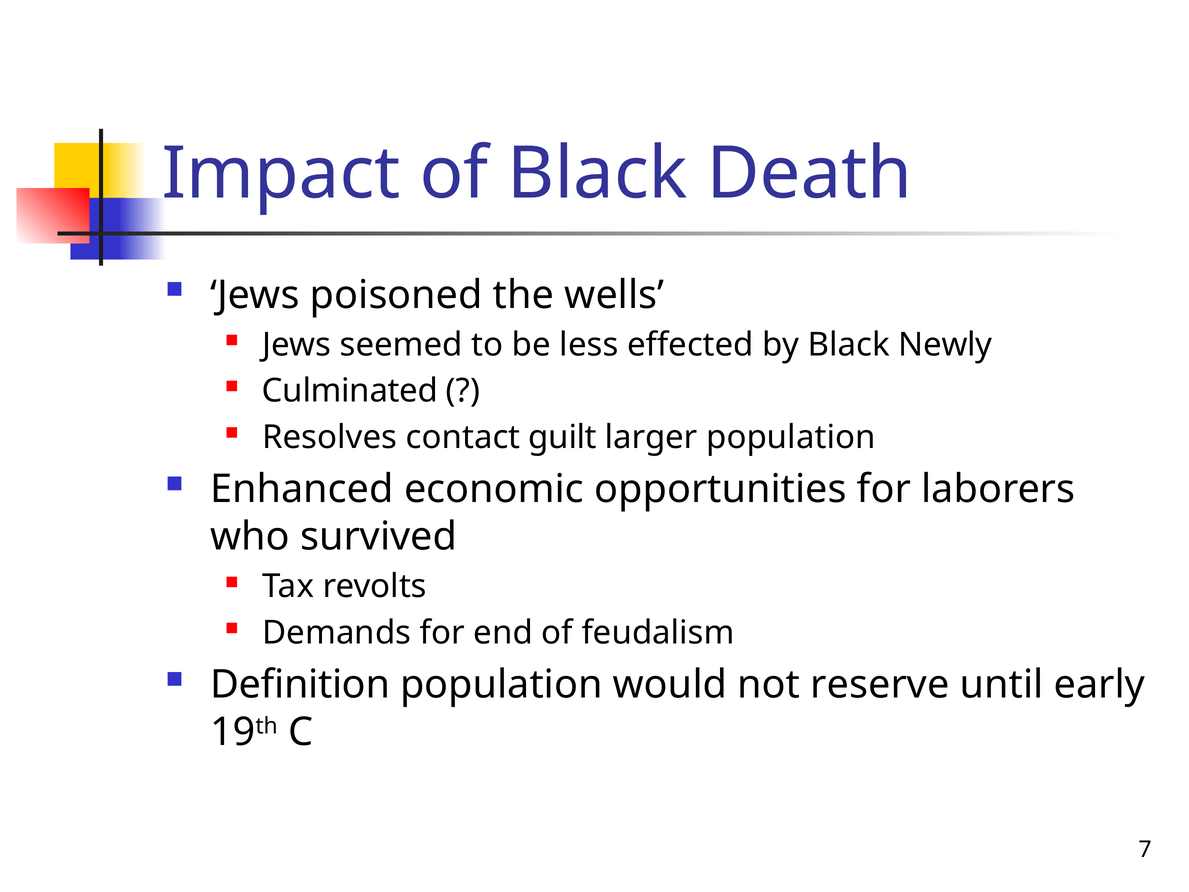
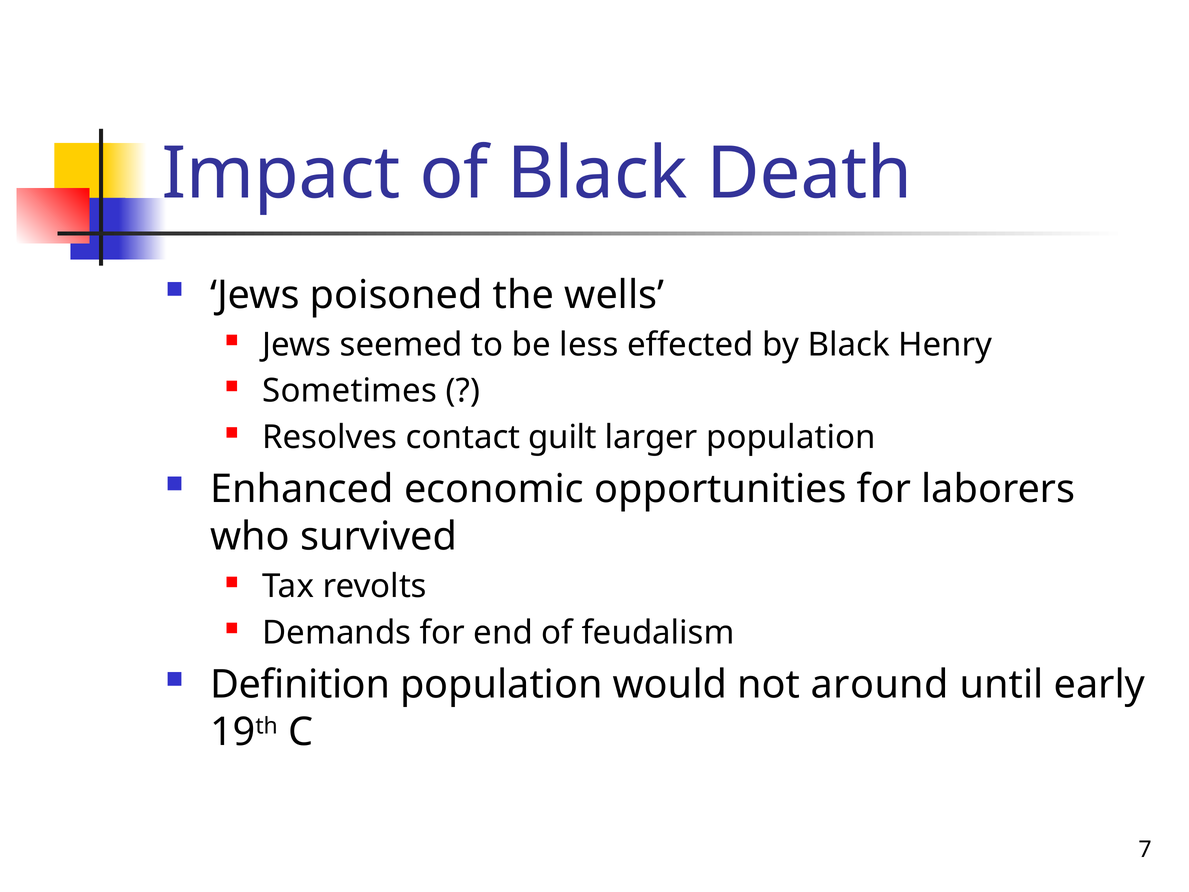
Newly: Newly -> Henry (945, 345)
Culminated: Culminated -> Sometimes (350, 391)
reserve: reserve -> around (880, 685)
